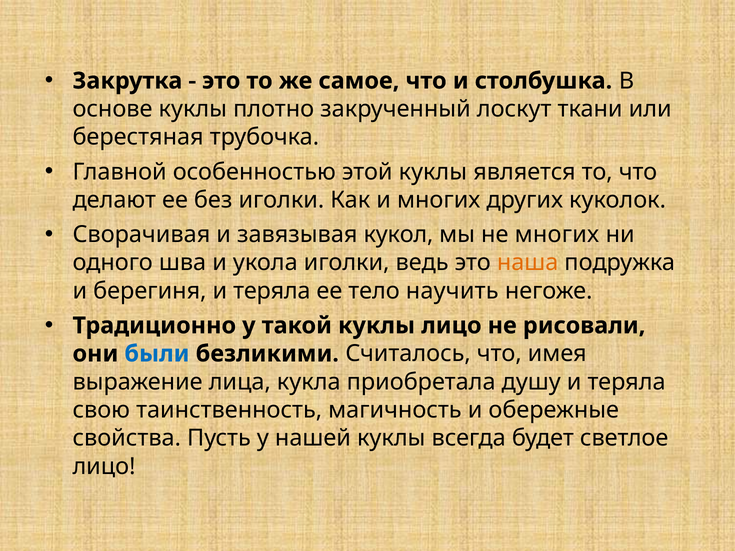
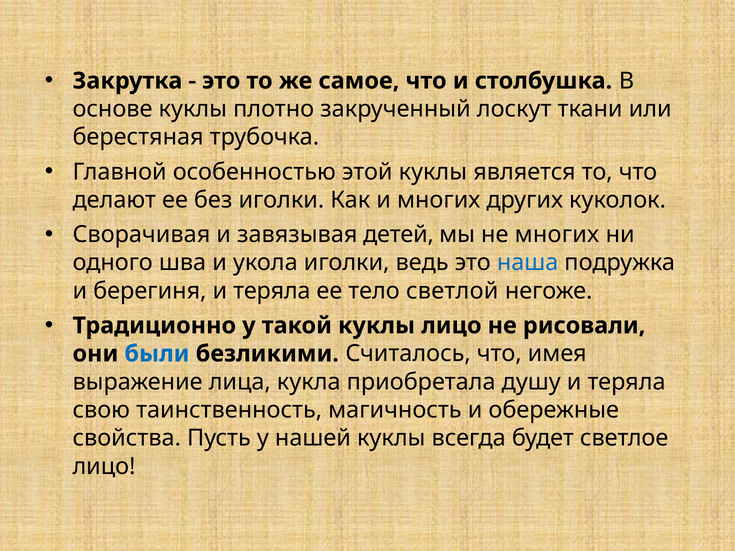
кукол: кукол -> детей (398, 235)
наша colour: orange -> blue (528, 263)
научить: научить -> светлой (452, 291)
